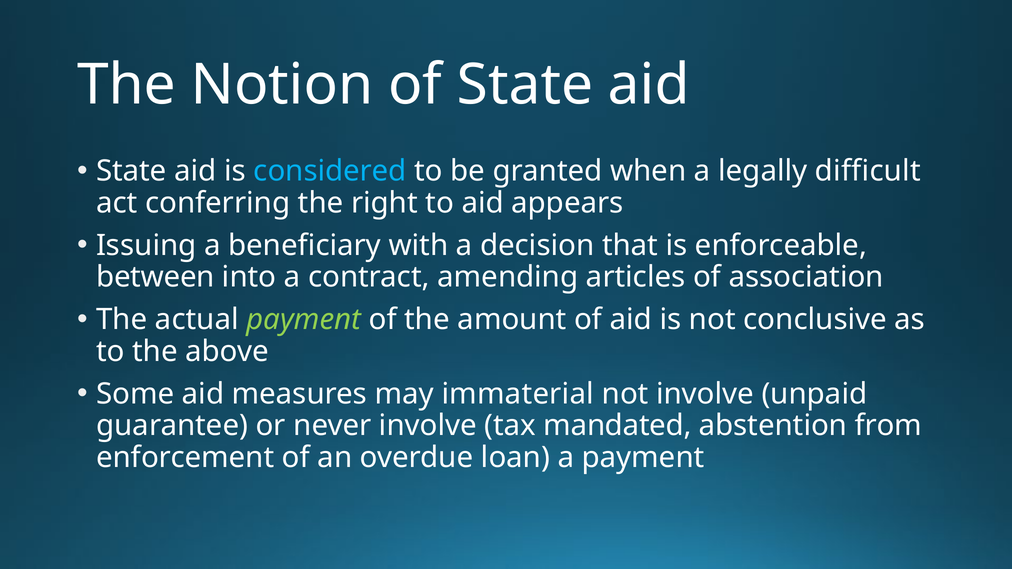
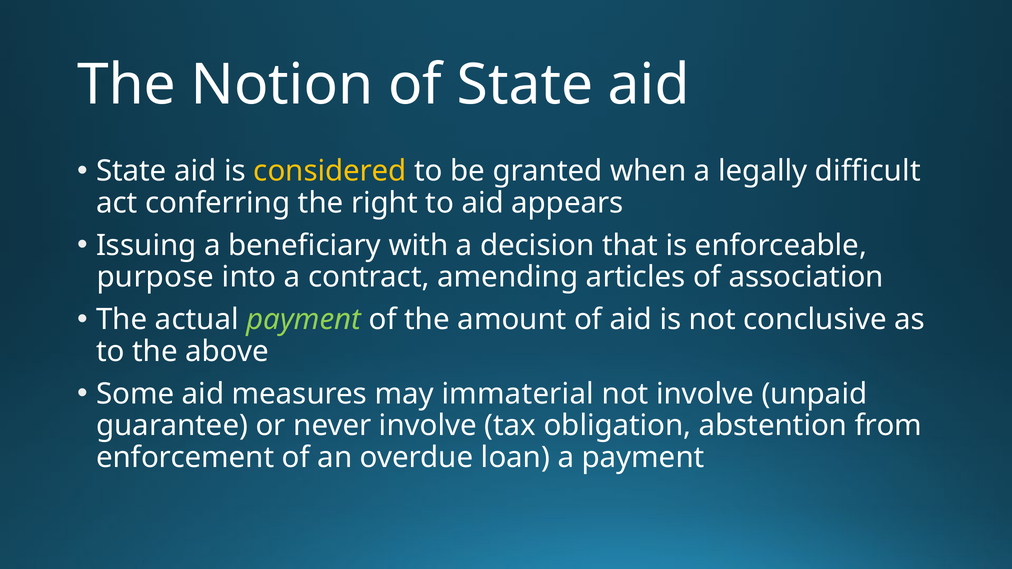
considered colour: light blue -> yellow (330, 171)
between: between -> purpose (155, 277)
mandated: mandated -> obligation (617, 426)
